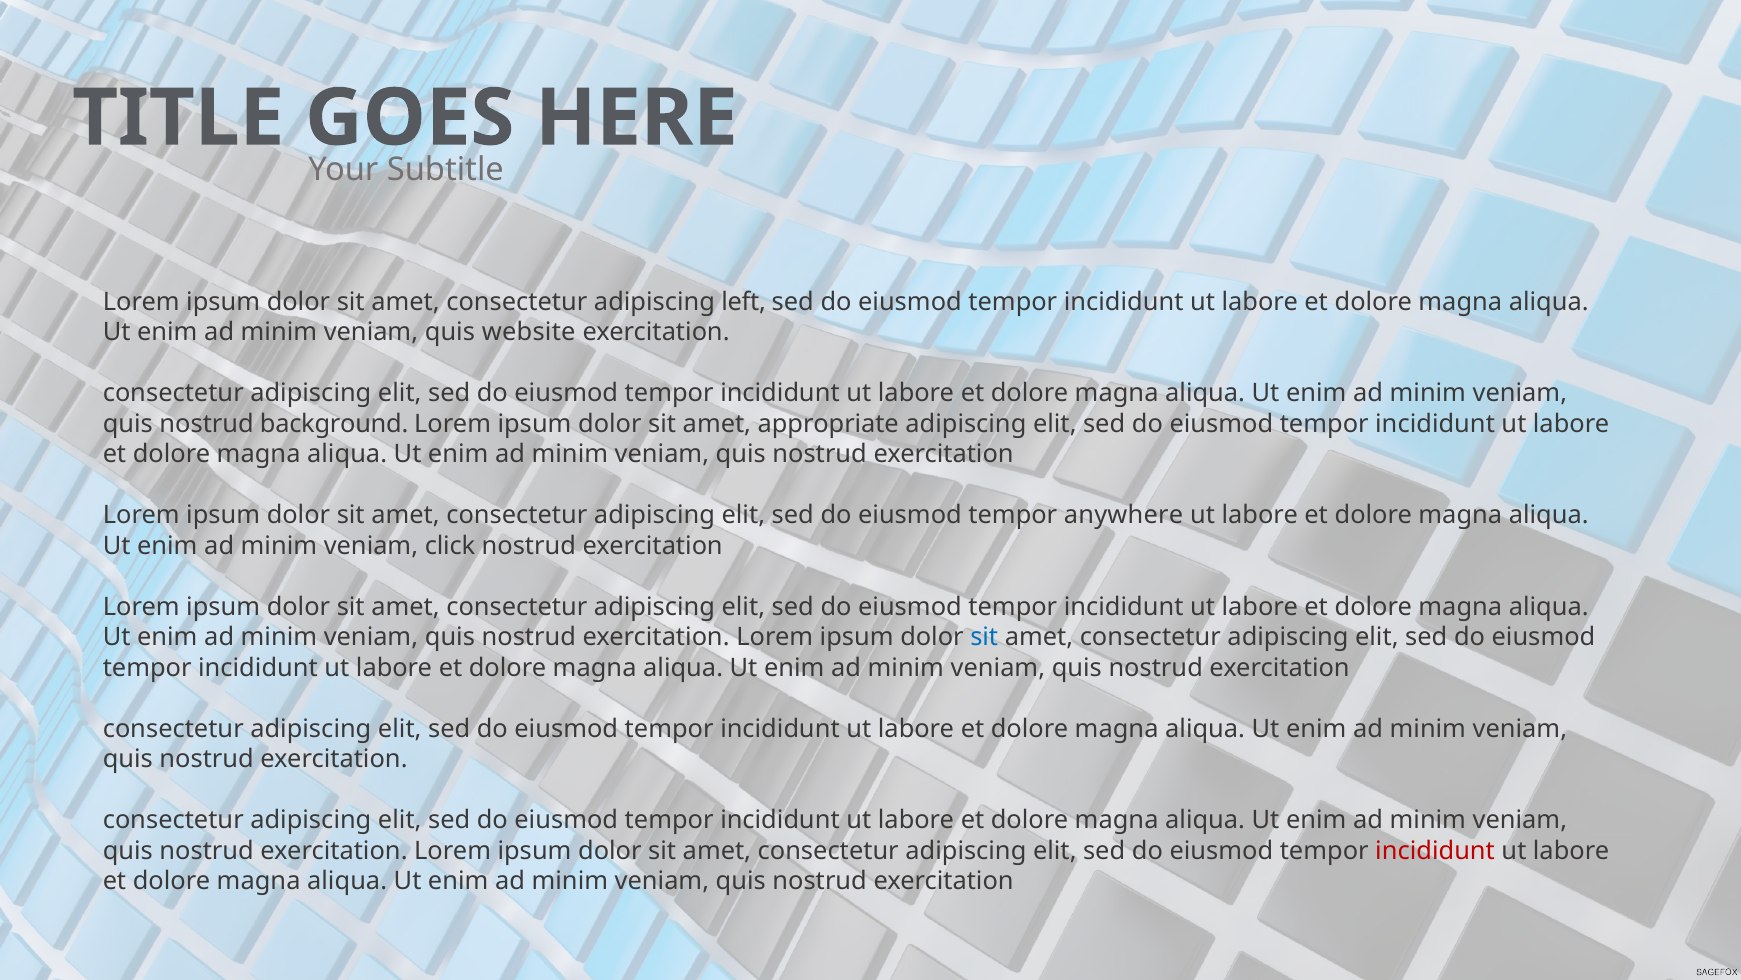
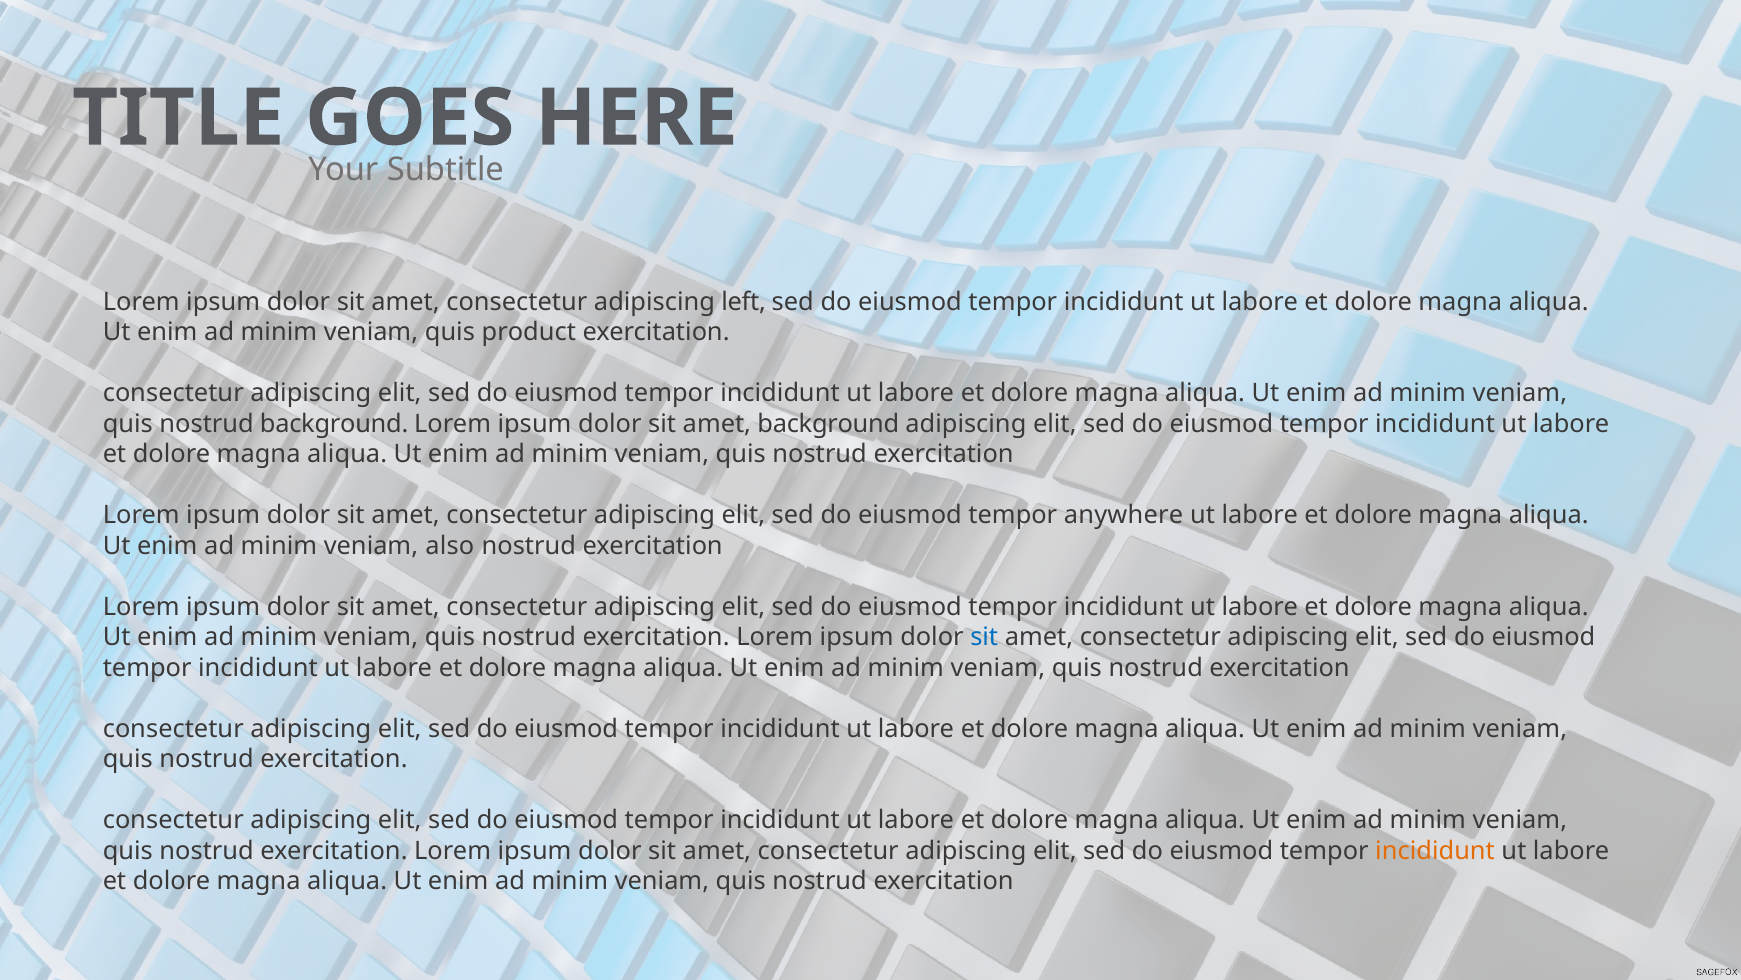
website: website -> product (529, 332)
amet appropriate: appropriate -> background (828, 423)
click: click -> also (450, 545)
incididunt colour: red -> orange (1435, 850)
